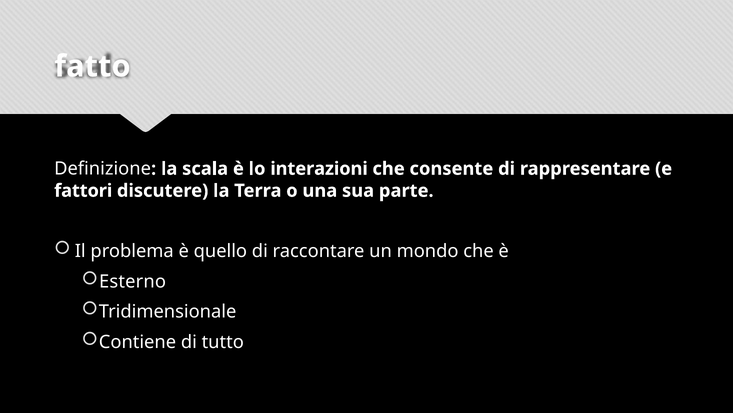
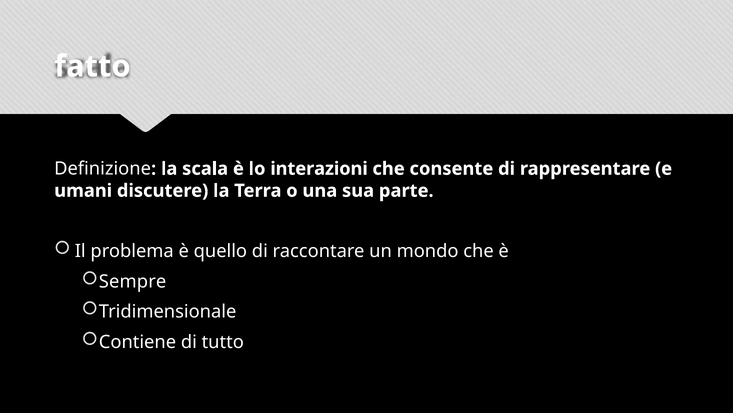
fattori: fattori -> umani (83, 190)
Esterno: Esterno -> Sempre (133, 281)
